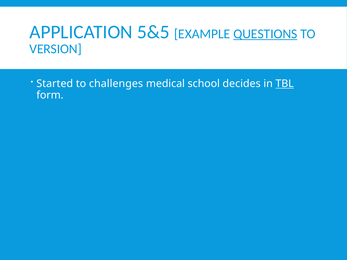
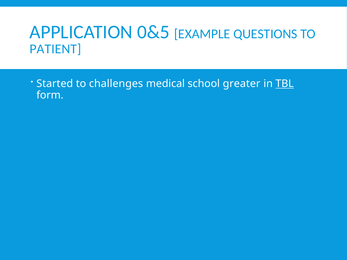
5&5: 5&5 -> 0&5 (153, 32)
QUESTIONS underline: present -> none (265, 34)
VERSION: VERSION -> PATIENT (55, 49)
decides: decides -> greater (242, 84)
